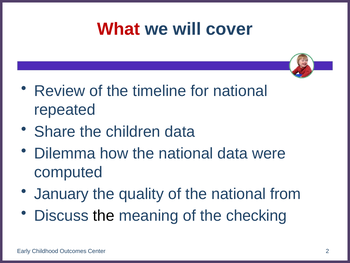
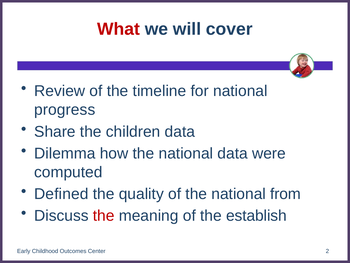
repeated: repeated -> progress (65, 110)
January: January -> Defined (61, 194)
the colour: black -> red (104, 215)
checking: checking -> establish (256, 215)
